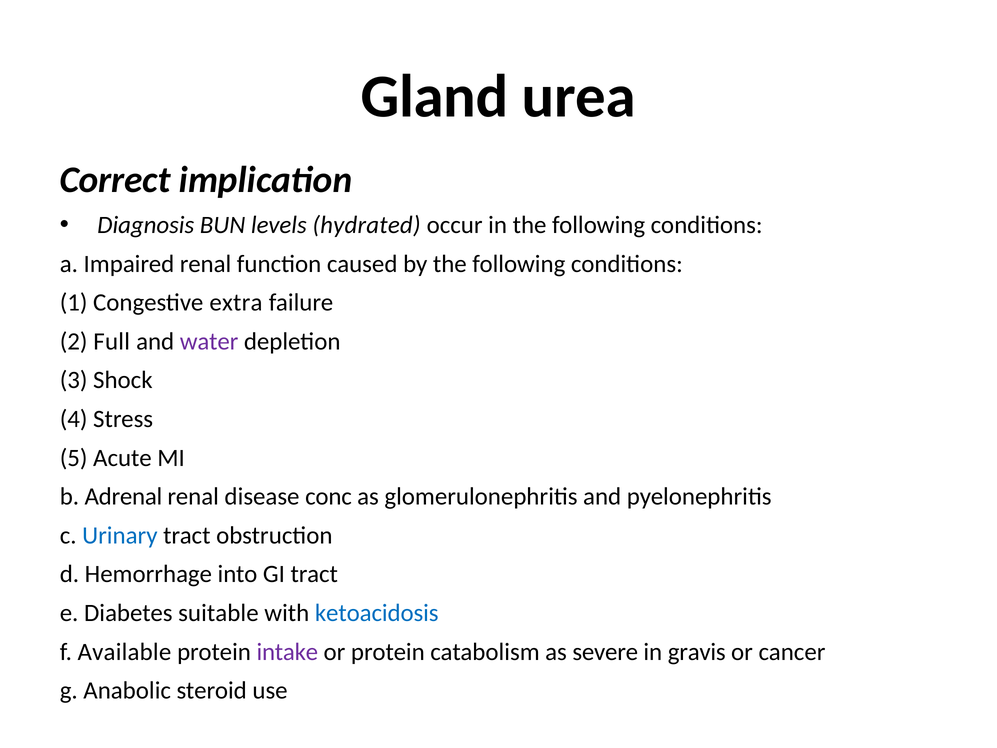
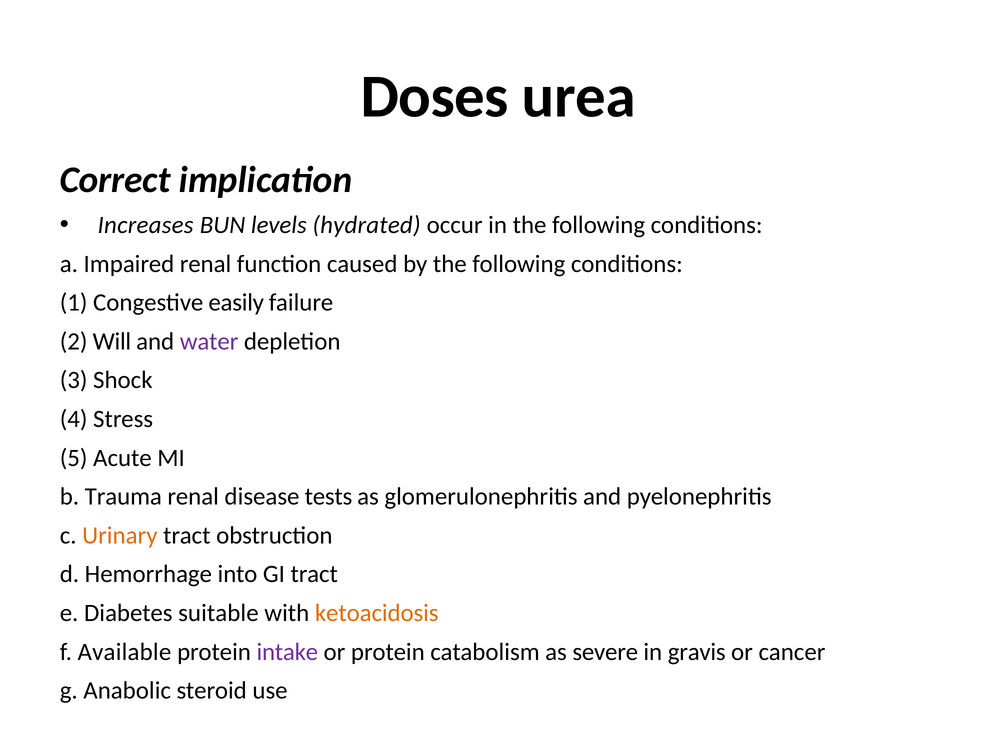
Gland: Gland -> Doses (435, 97)
Diagnosis: Diagnosis -> Increases (146, 225)
extra: extra -> easily (236, 303)
Full: Full -> Will (112, 341)
Adrenal: Adrenal -> Trauma (123, 496)
conc: conc -> tests (328, 496)
Urinary colour: blue -> orange (120, 535)
ketoacidosis colour: blue -> orange (377, 613)
